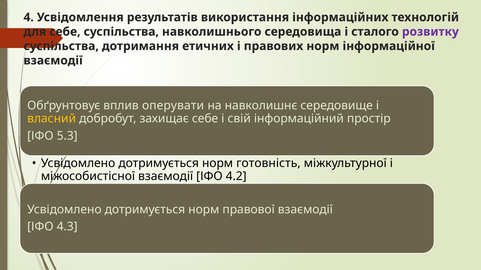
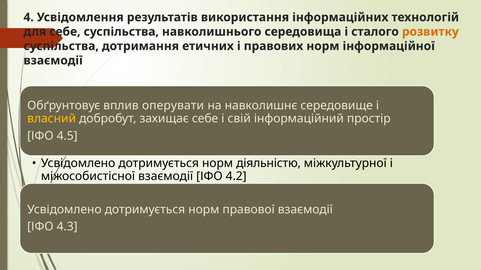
розвитку colour: purple -> orange (430, 32)
5.3: 5.3 -> 4.5 (67, 136)
готовність: готовність -> діяльністю (269, 164)
